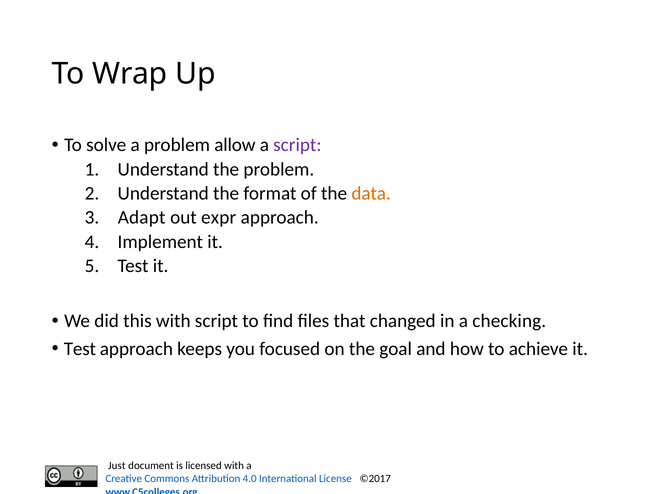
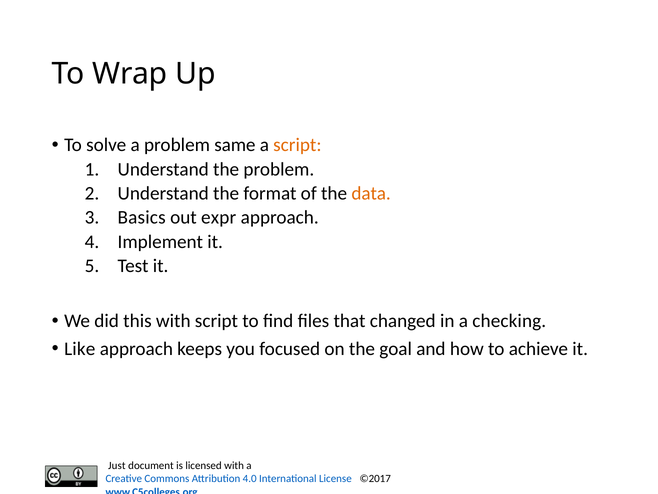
allow: allow -> same (235, 145)
script colour: purple -> orange (297, 145)
Adapt: Adapt -> Basics (142, 217)
Test: Test -> Like (80, 348)
